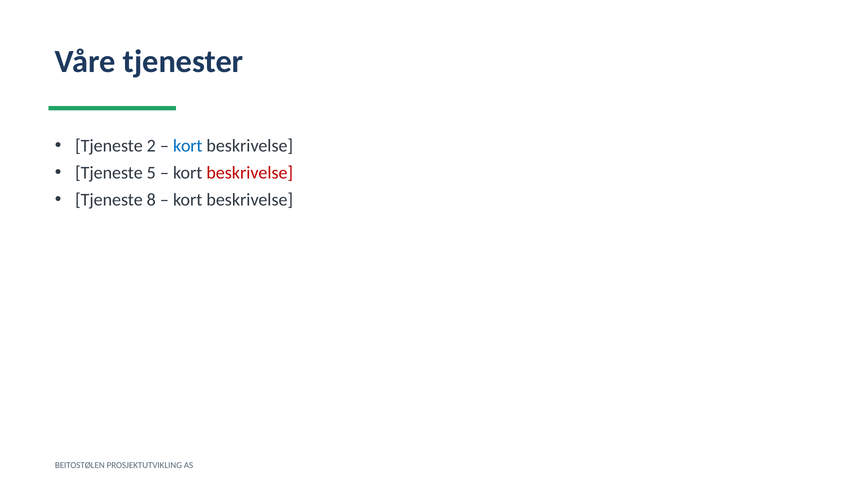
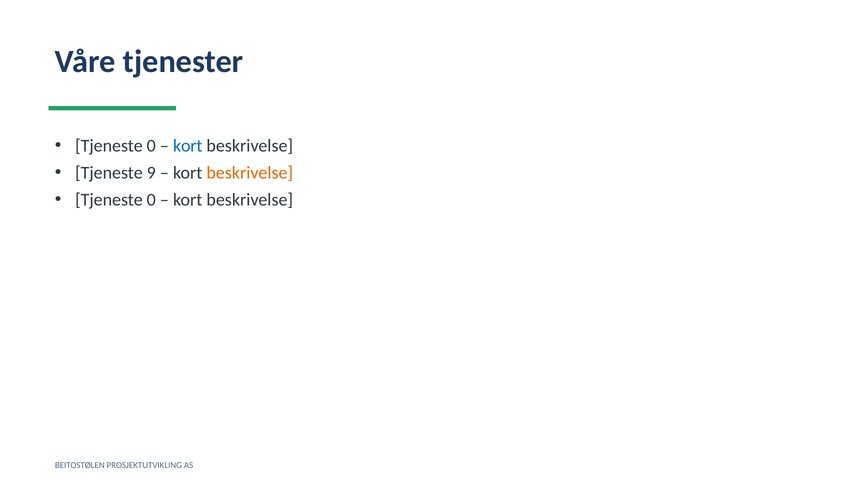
2: 2 -> 0 (151, 146)
5: 5 -> 9 (151, 173)
beskrivelse colour: red -> orange (250, 173)
8: 8 -> 0 (151, 200)
